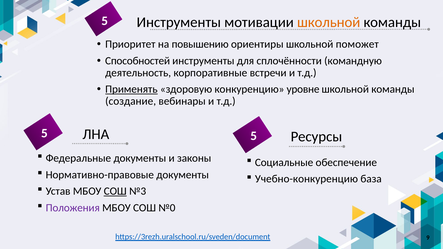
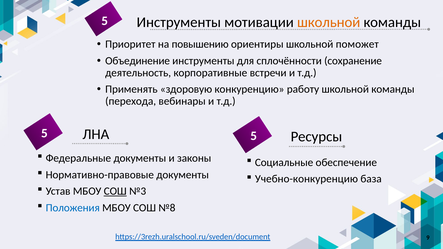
Способностей: Способностей -> Объединение (138, 61)
командную: командную -> сохранение (353, 61)
Применять underline: present -> none (131, 89)
уровне: уровне -> работу (303, 89)
создание: создание -> перехода (131, 101)
Положения colour: purple -> blue (73, 208)
№0: №0 -> №8 (167, 208)
